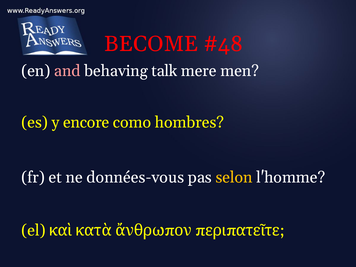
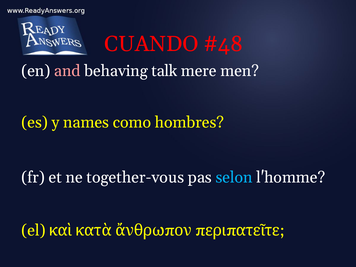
BECOME: BECOME -> CUANDO (152, 44)
encore: encore -> names (86, 123)
données-vous: données-vous -> together-vous (135, 177)
selon colour: yellow -> light blue (234, 177)
